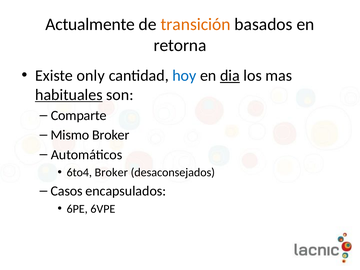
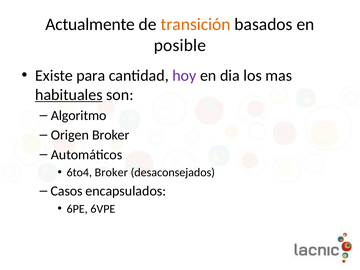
retorna: retorna -> posible (180, 45)
only: only -> para (91, 76)
hoy colour: blue -> purple (184, 76)
dia underline: present -> none (230, 76)
Comparte: Comparte -> Algoritmo (79, 115)
Mismo: Mismo -> Origen (70, 135)
